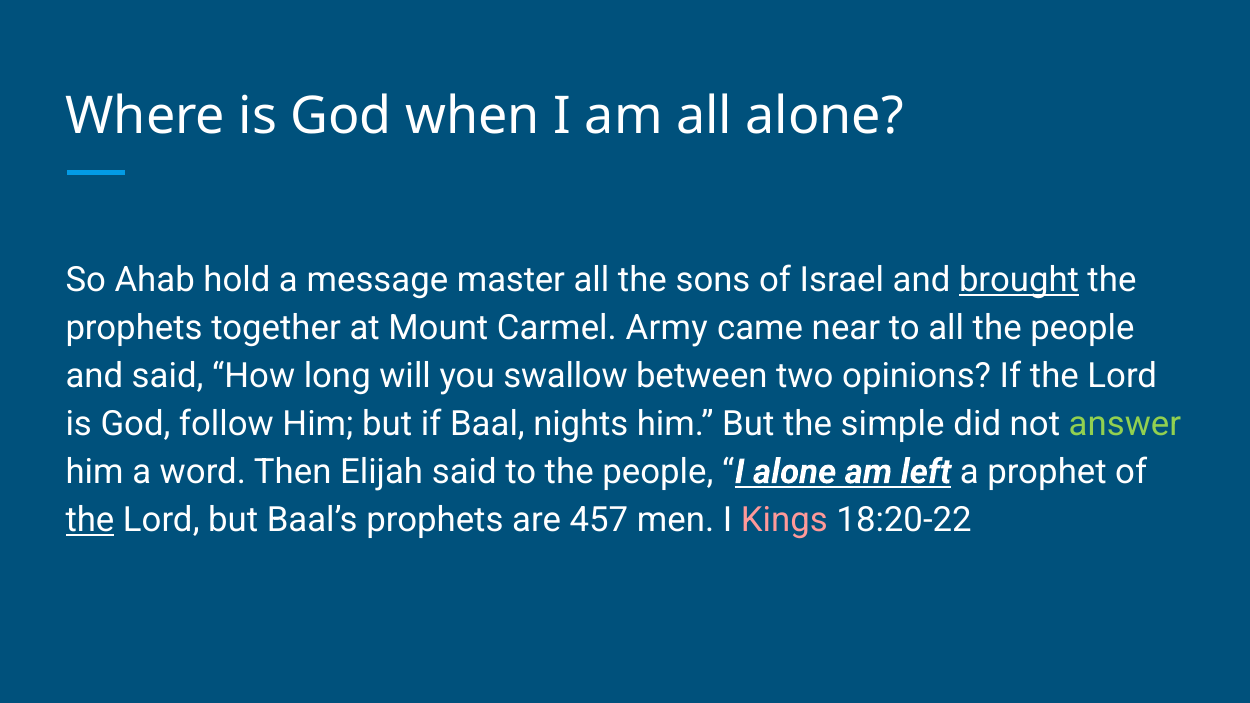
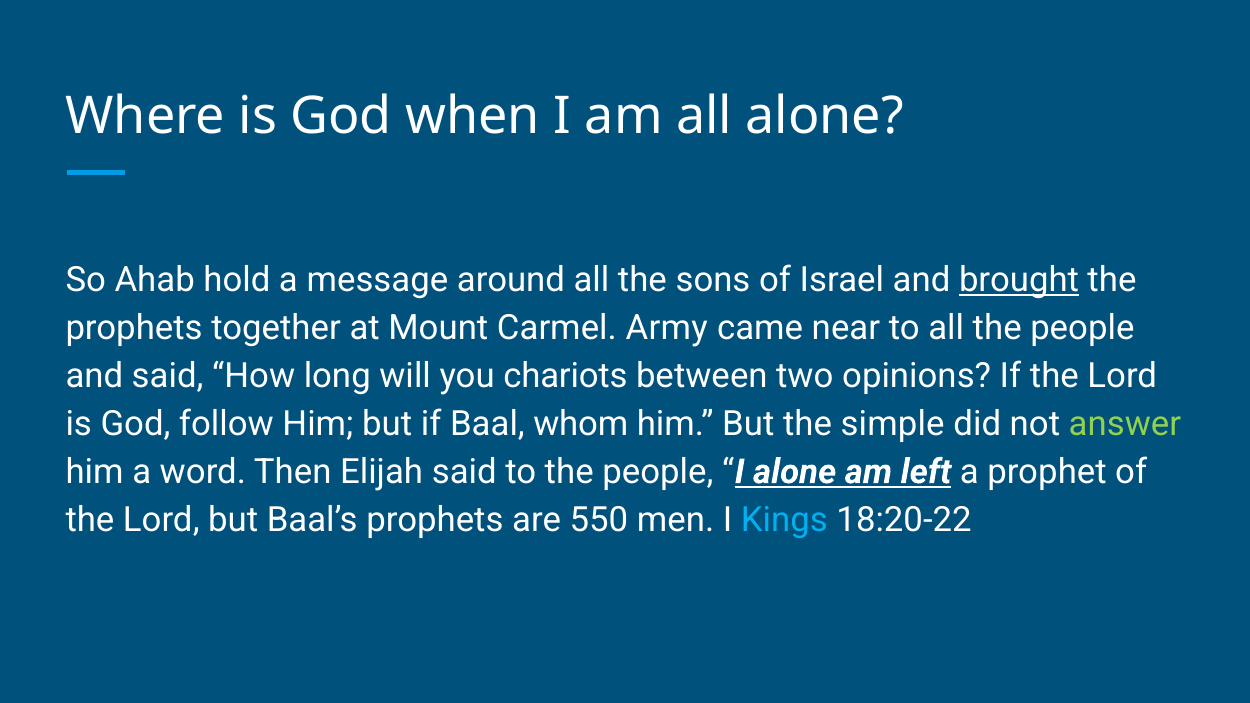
master: master -> around (511, 280)
swallow: swallow -> chariots (565, 376)
nights: nights -> whom (581, 424)
the underline: present -> none (90, 520)
457: 457 -> 550 (599, 520)
Kings colour: pink -> light blue (784, 520)
